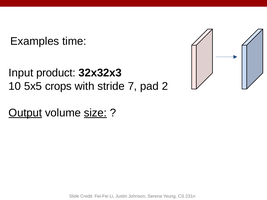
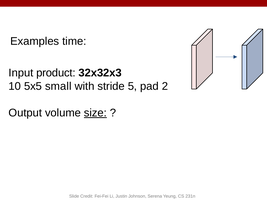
crops: crops -> small (58, 86)
7: 7 -> 5 (132, 86)
Output underline: present -> none (25, 113)
